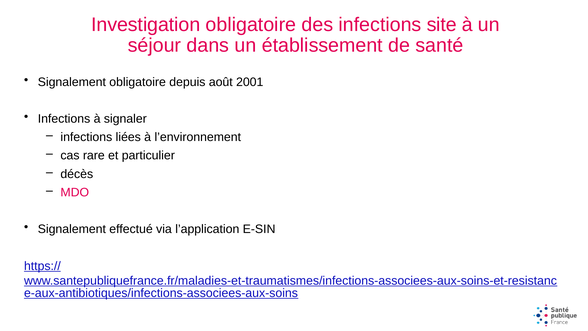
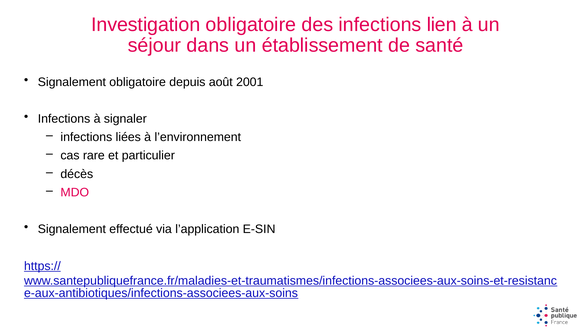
site: site -> lien (442, 25)
